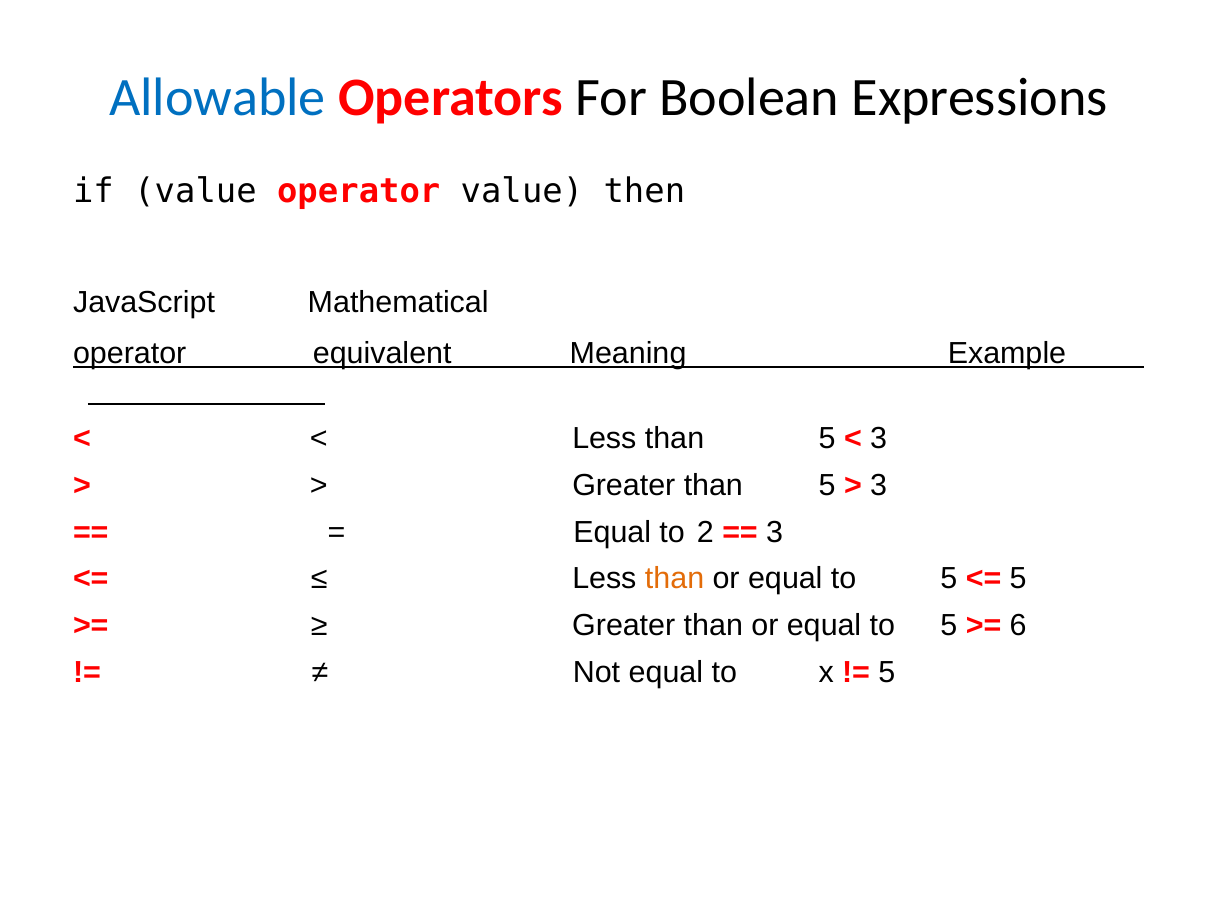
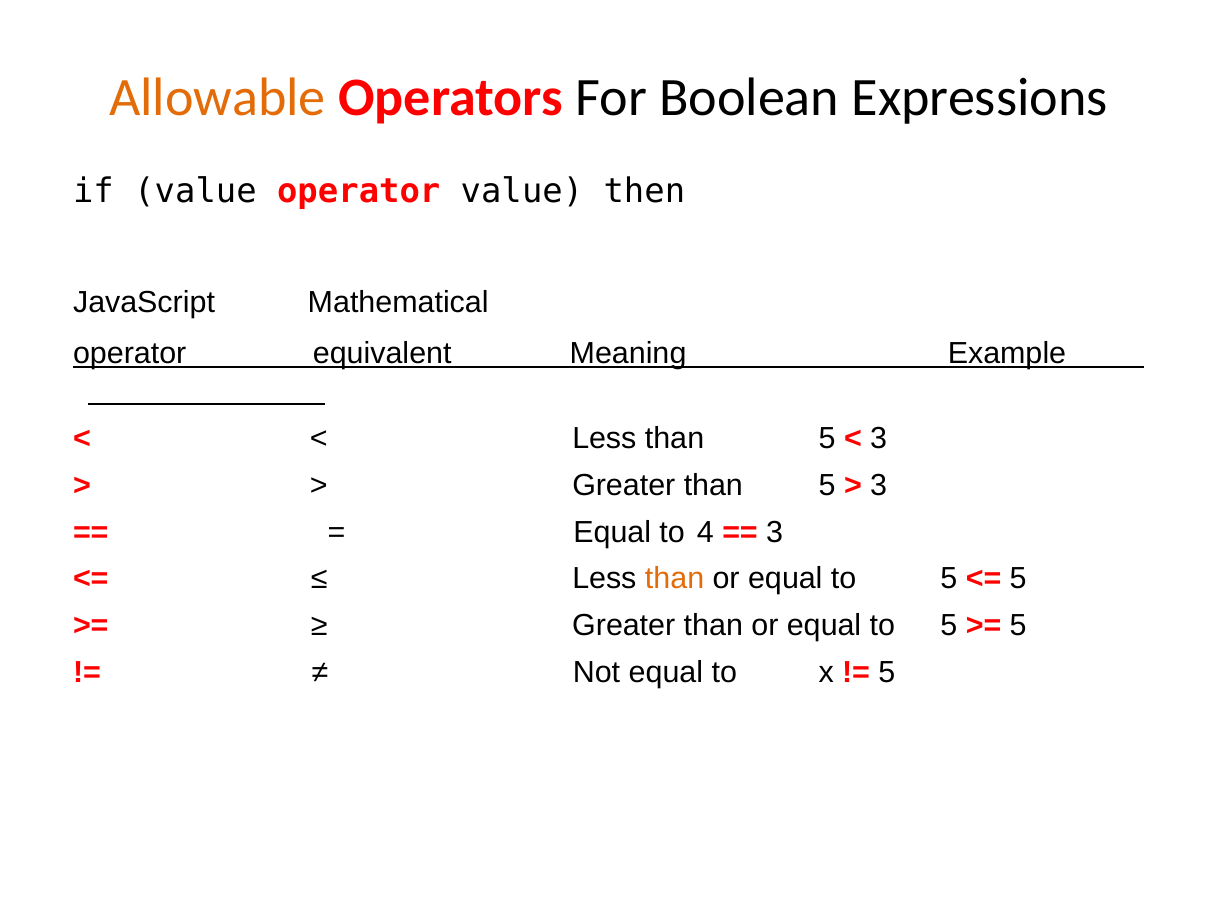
Allowable colour: blue -> orange (218, 98)
2: 2 -> 4 (705, 532)
6: 6 -> 5 (1018, 626)
